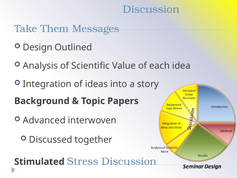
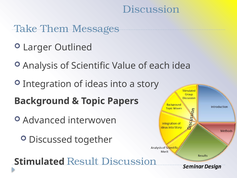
Design: Design -> Larger (37, 47)
Stress: Stress -> Result (83, 161)
